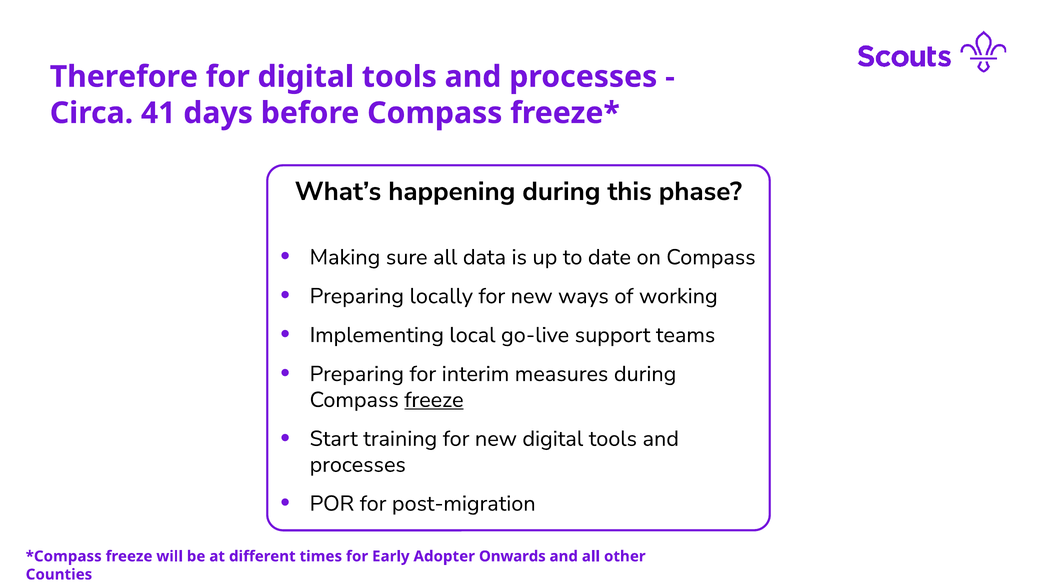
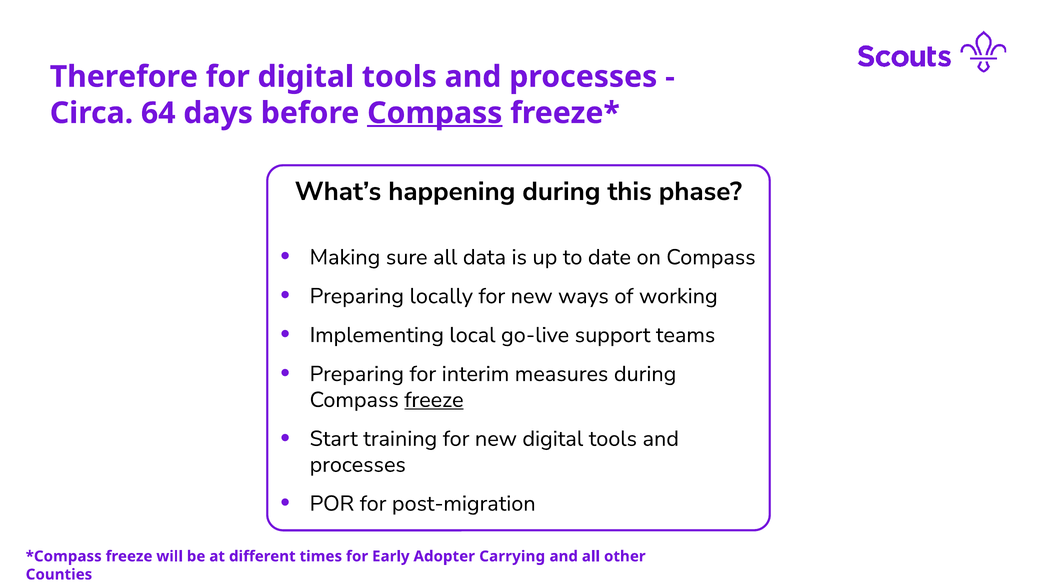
41: 41 -> 64 (158, 113)
Compass underline: none -> present (435, 113)
Onwards: Onwards -> Carrying (512, 557)
